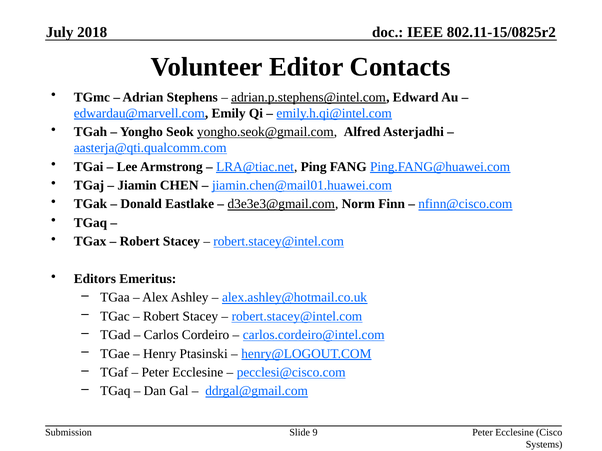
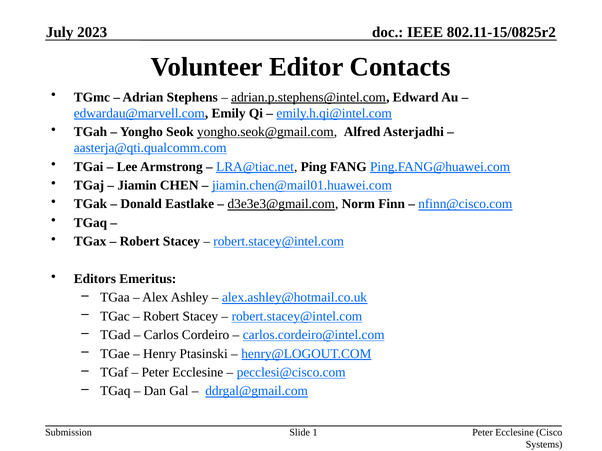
2018: 2018 -> 2023 (92, 32)
9: 9 -> 1 (315, 433)
